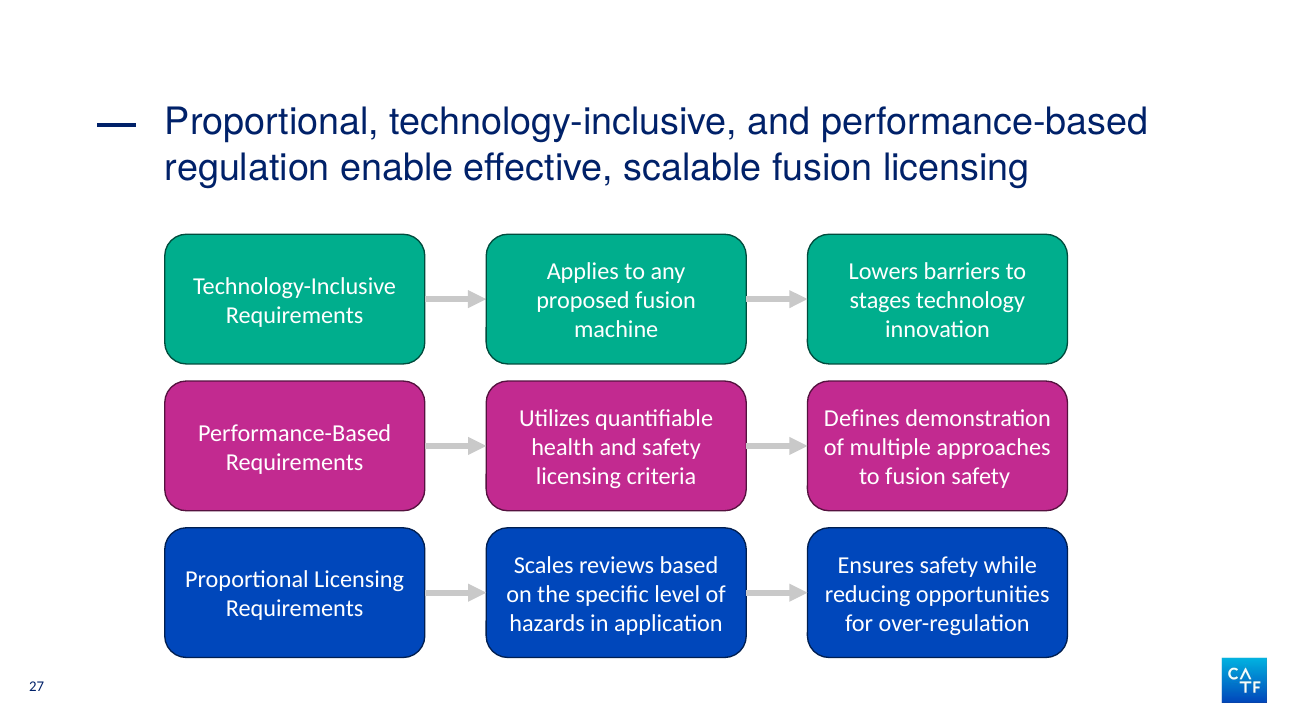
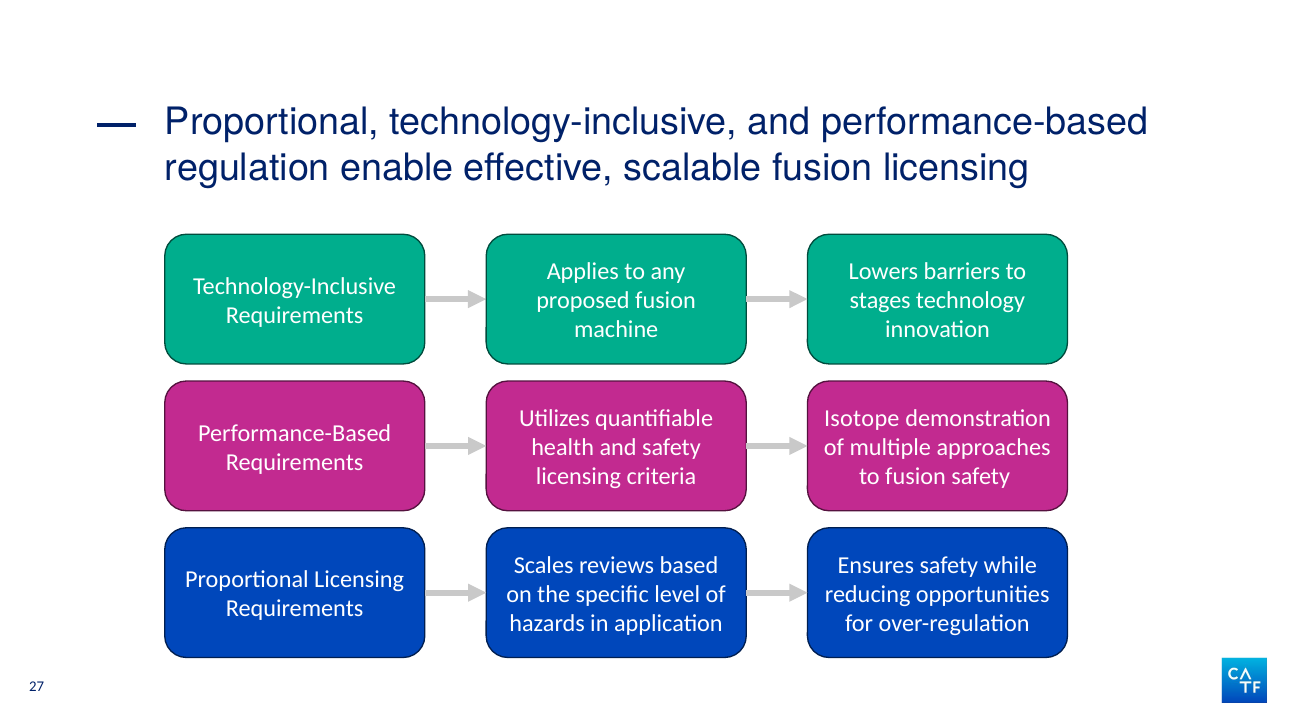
Defines: Defines -> Isotope (862, 418)
